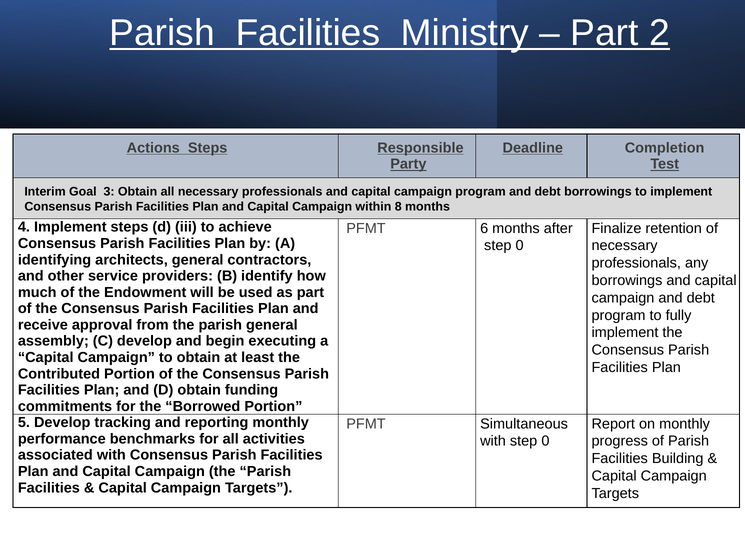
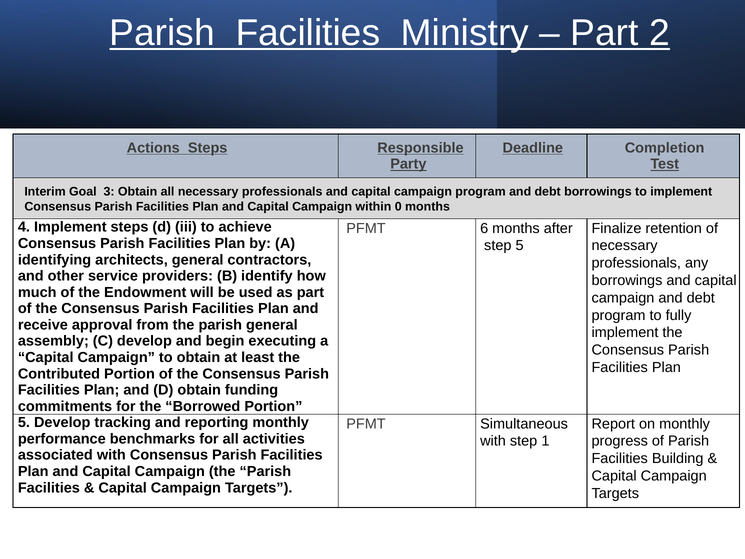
8: 8 -> 0 (398, 206)
0: 0 -> 5 (520, 246)
with step 0: 0 -> 1 (545, 441)
